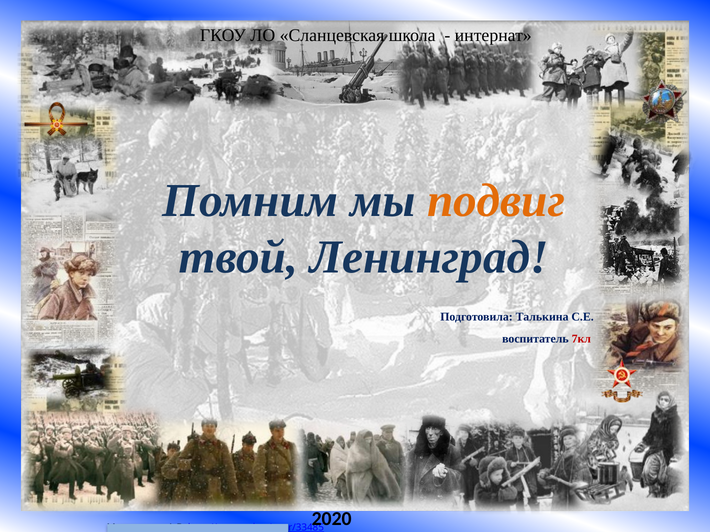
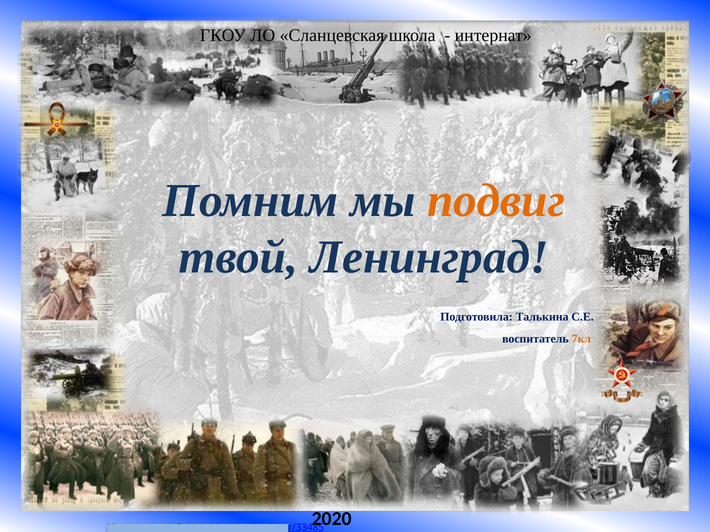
7кл colour: red -> orange (581, 339)
